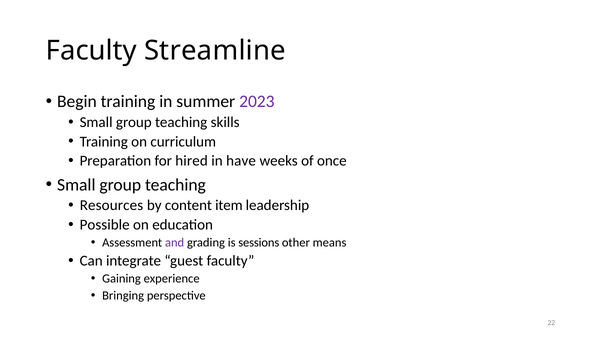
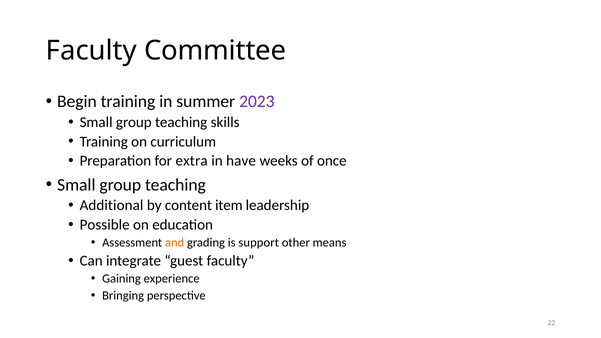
Streamline: Streamline -> Committee (215, 50)
hired: hired -> extra (192, 161)
Resources: Resources -> Additional (112, 205)
and colour: purple -> orange (175, 243)
sessions: sessions -> support (259, 243)
